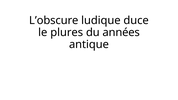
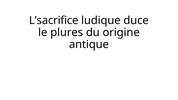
L’obscure: L’obscure -> L’sacrifice (54, 20)
années: années -> origine (121, 32)
